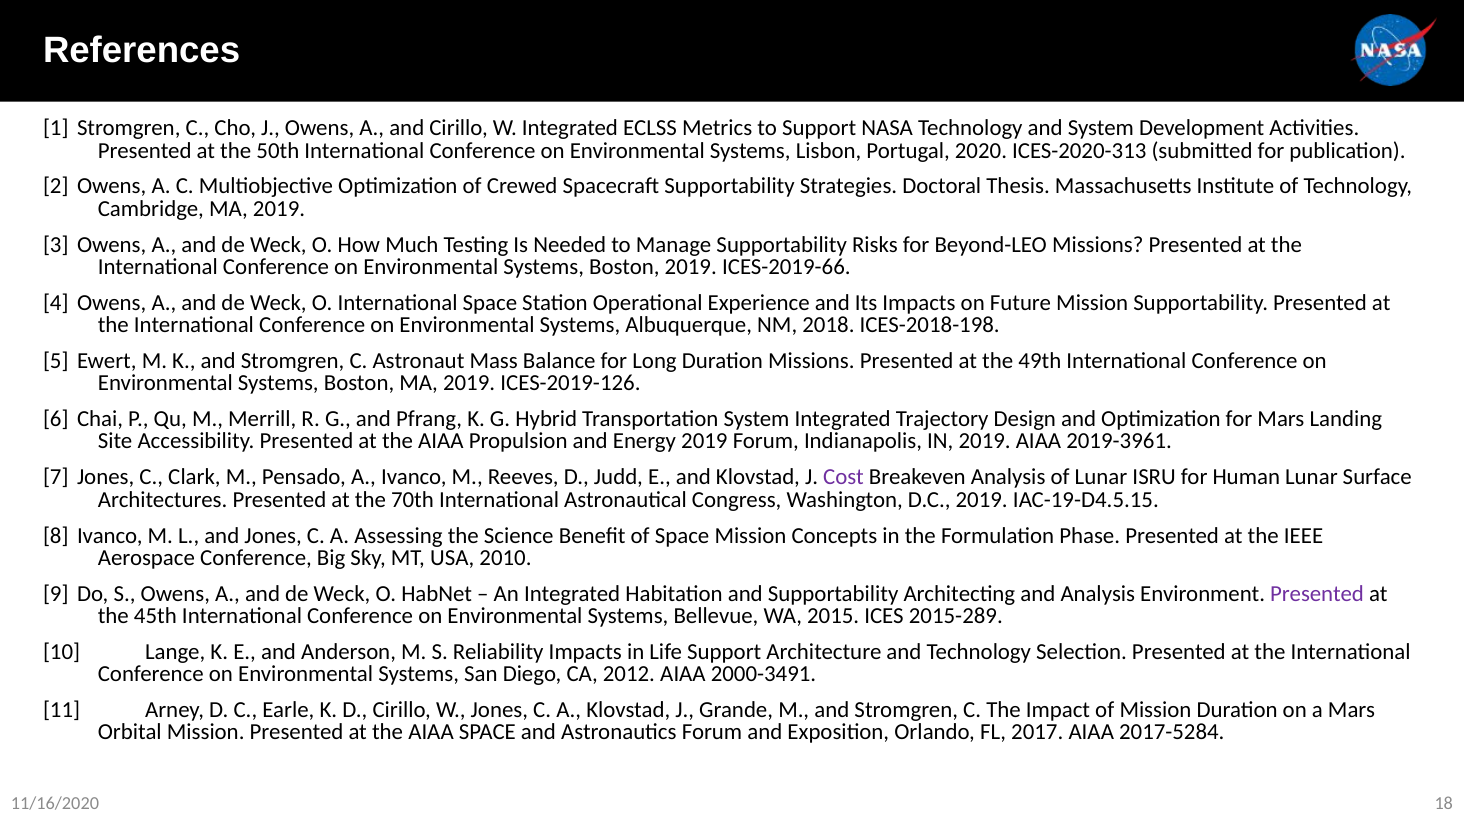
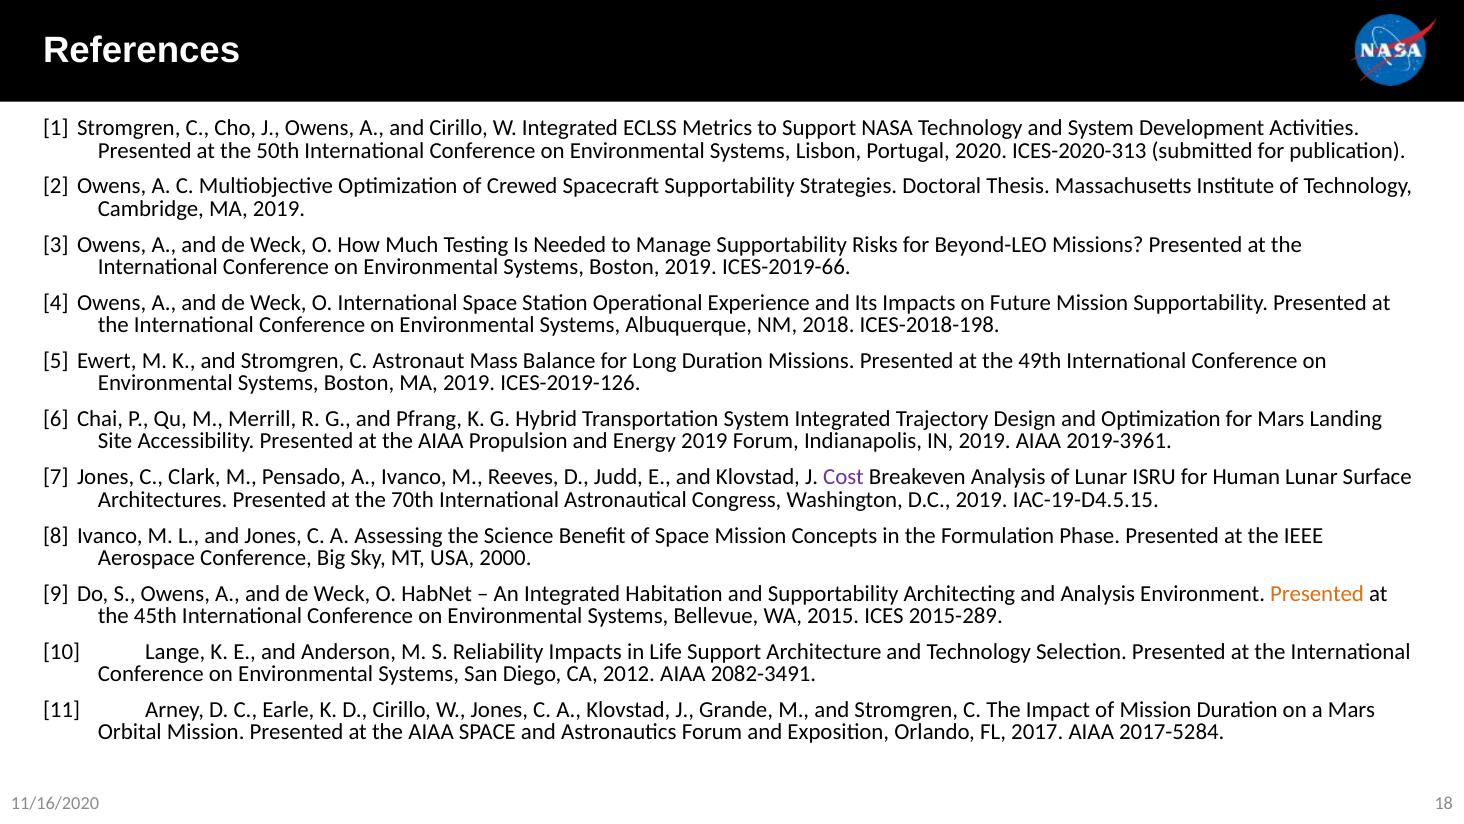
2010: 2010 -> 2000 (505, 557)
Presented colour: purple -> orange (1317, 593)
2000-3491: 2000-3491 -> 2082-3491 (764, 674)
